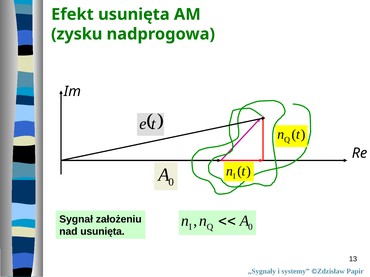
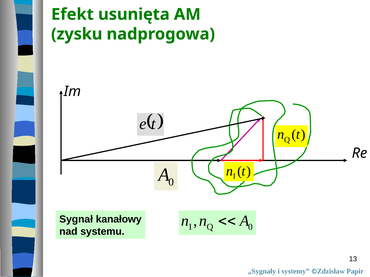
założeniu: założeniu -> kanałowy (119, 220)
nad usunięta: usunięta -> systemu (102, 232)
